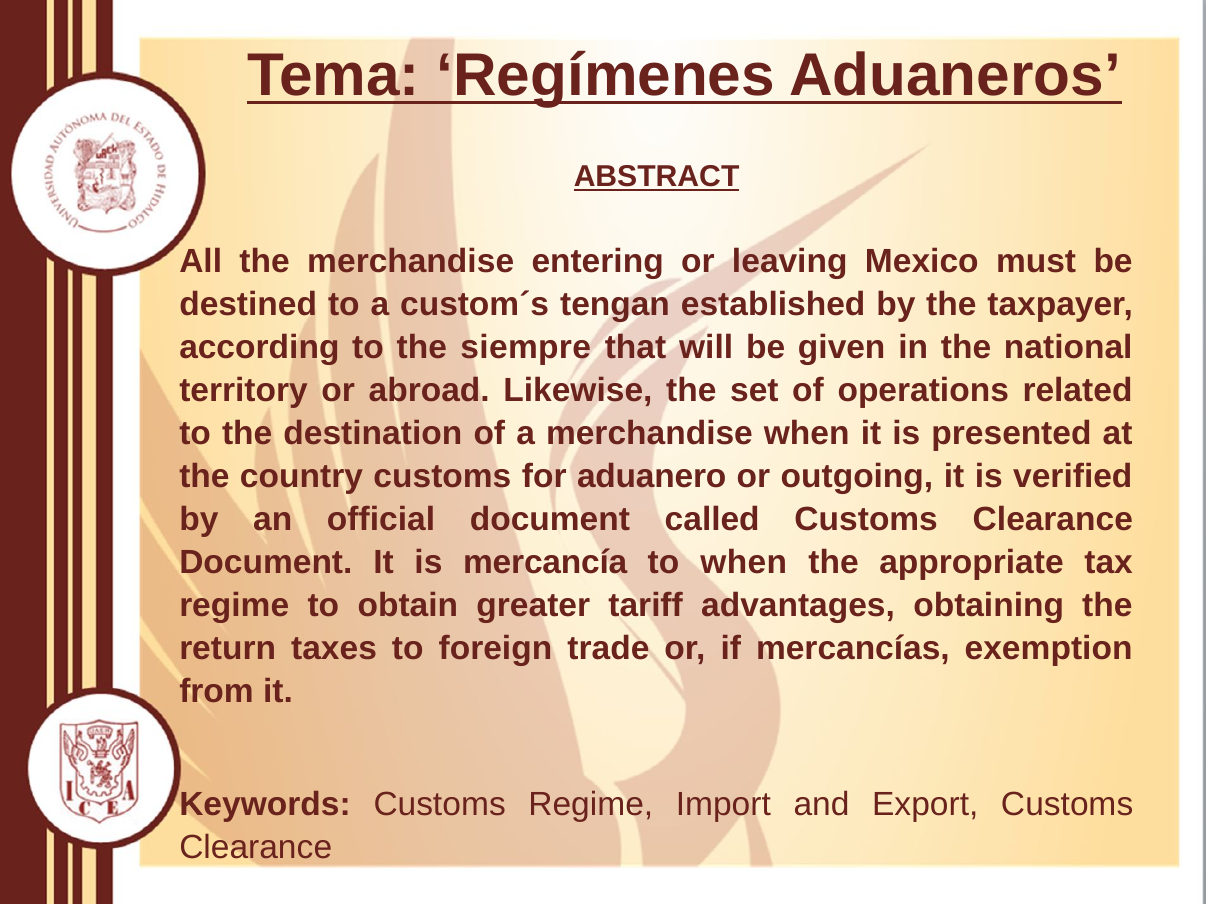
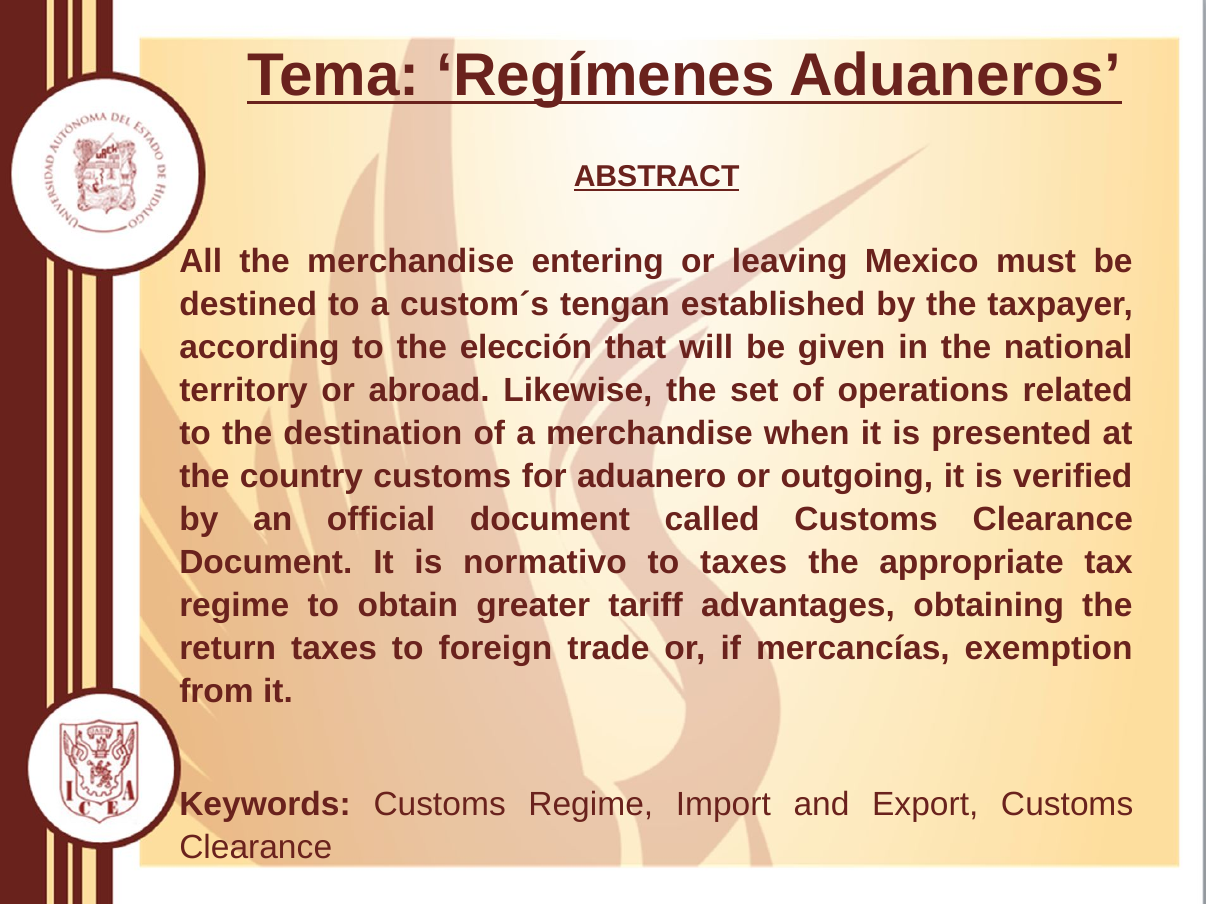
siempre: siempre -> elección (526, 348)
mercancía: mercancía -> normativo (545, 563)
to when: when -> taxes (744, 563)
